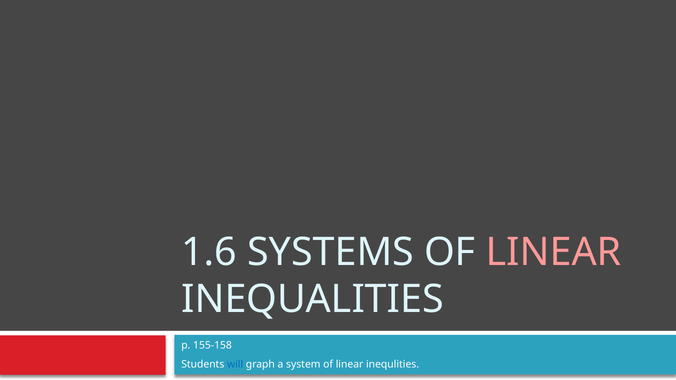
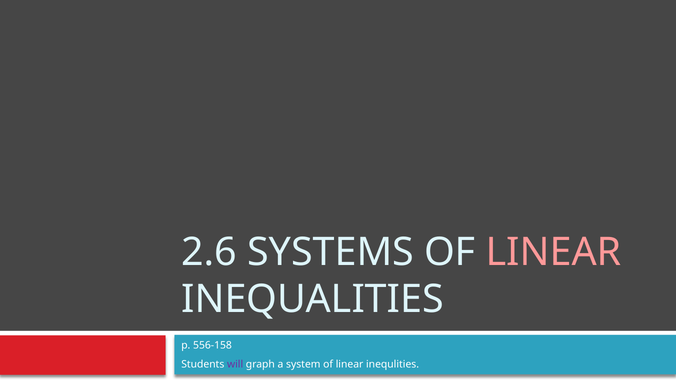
1.6: 1.6 -> 2.6 (209, 252)
155-158: 155-158 -> 556-158 (213, 346)
will colour: blue -> purple (235, 365)
